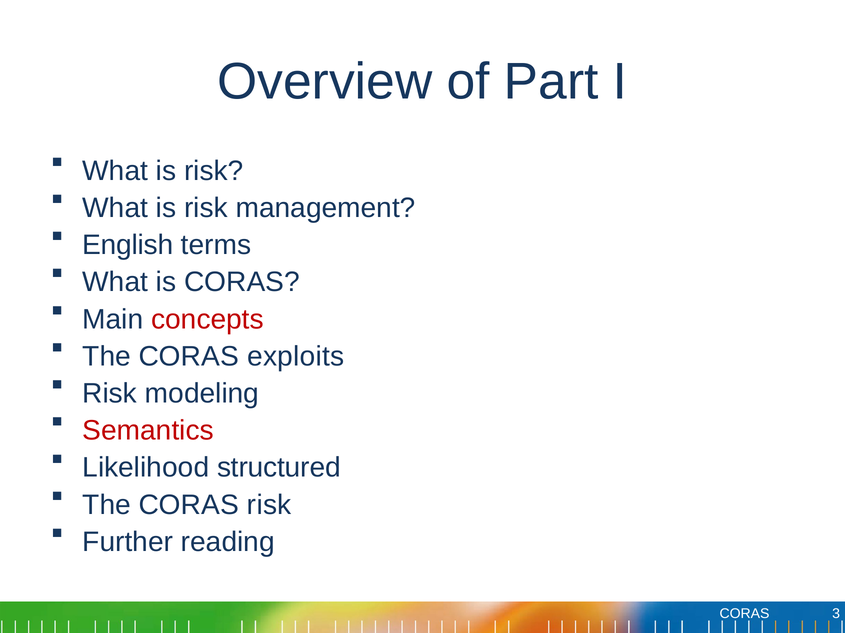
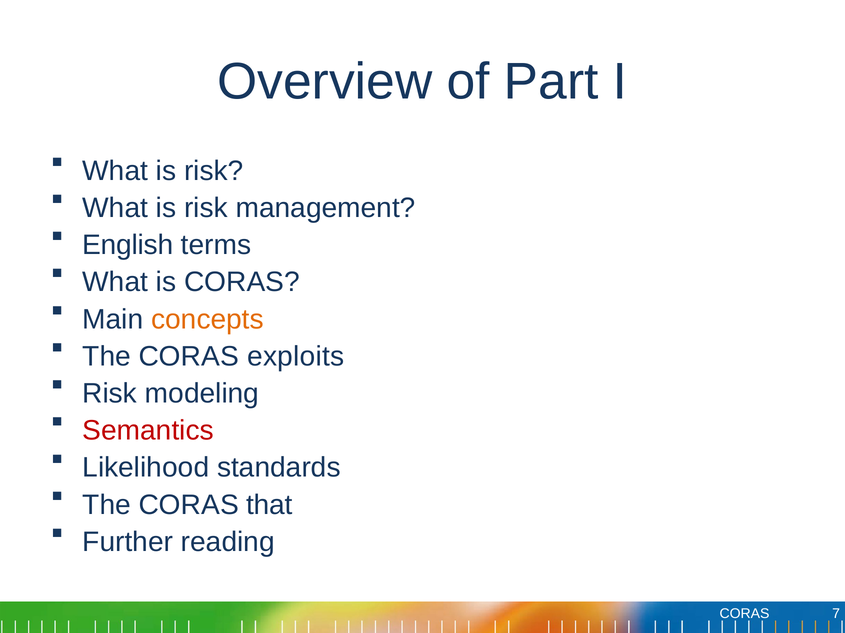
concepts colour: red -> orange (208, 320)
structured: structured -> standards (279, 468)
CORAS risk: risk -> that (269, 505)
3: 3 -> 7 (836, 614)
